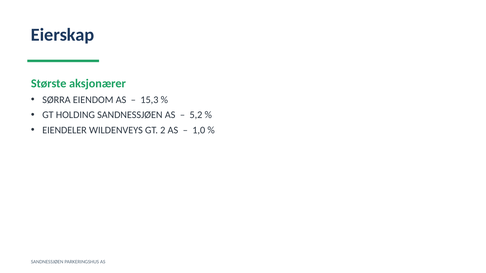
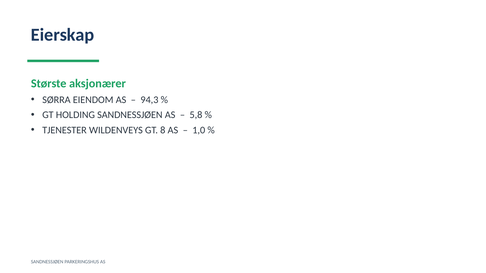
15,3: 15,3 -> 94,3 (149, 100)
5,2: 5,2 -> 5,8 (196, 115)
EIENDELER: EIENDELER -> TJENESTER (65, 130)
2: 2 -> 8 (163, 130)
